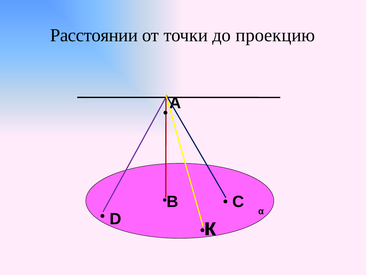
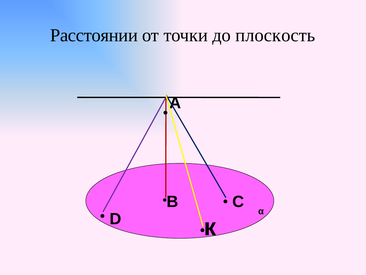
проекцию: проекцию -> плоскость (275, 35)
